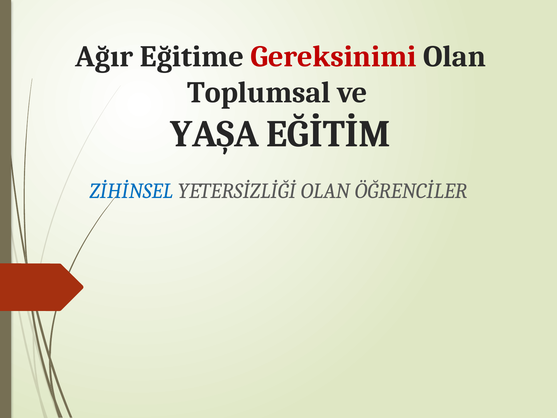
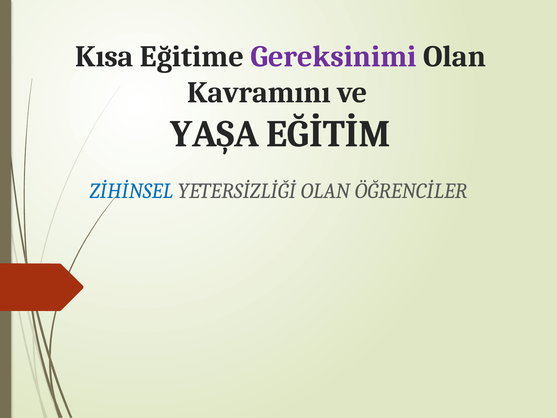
Ağır: Ağır -> Kısa (104, 56)
Gereksinimi colour: red -> purple (333, 56)
Toplumsal: Toplumsal -> Kavramını (259, 93)
